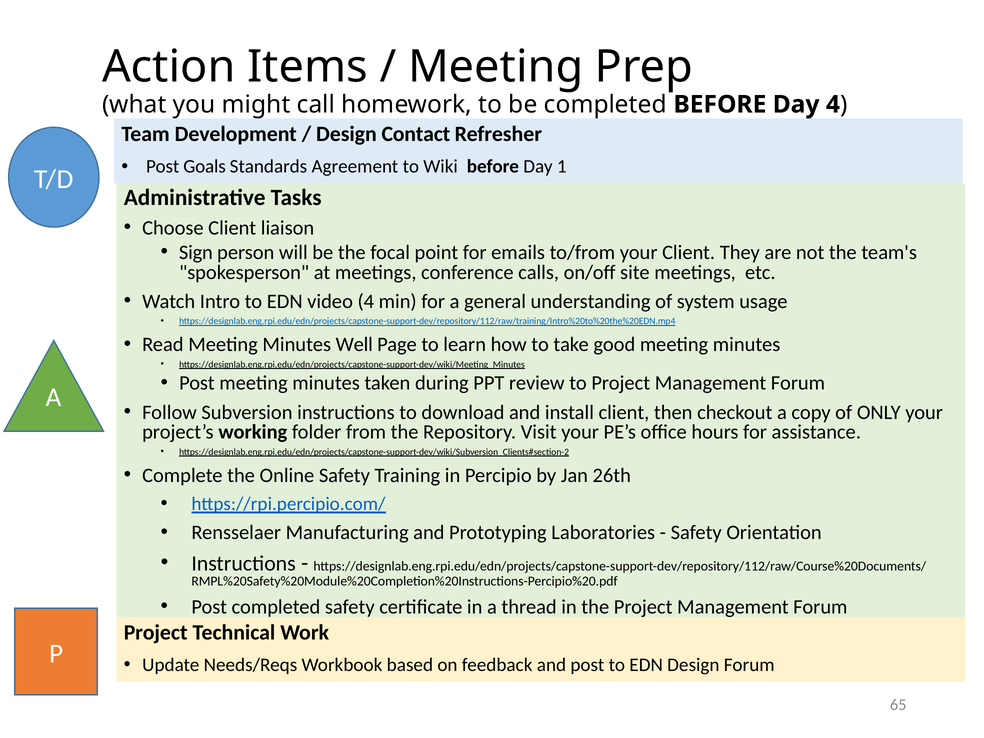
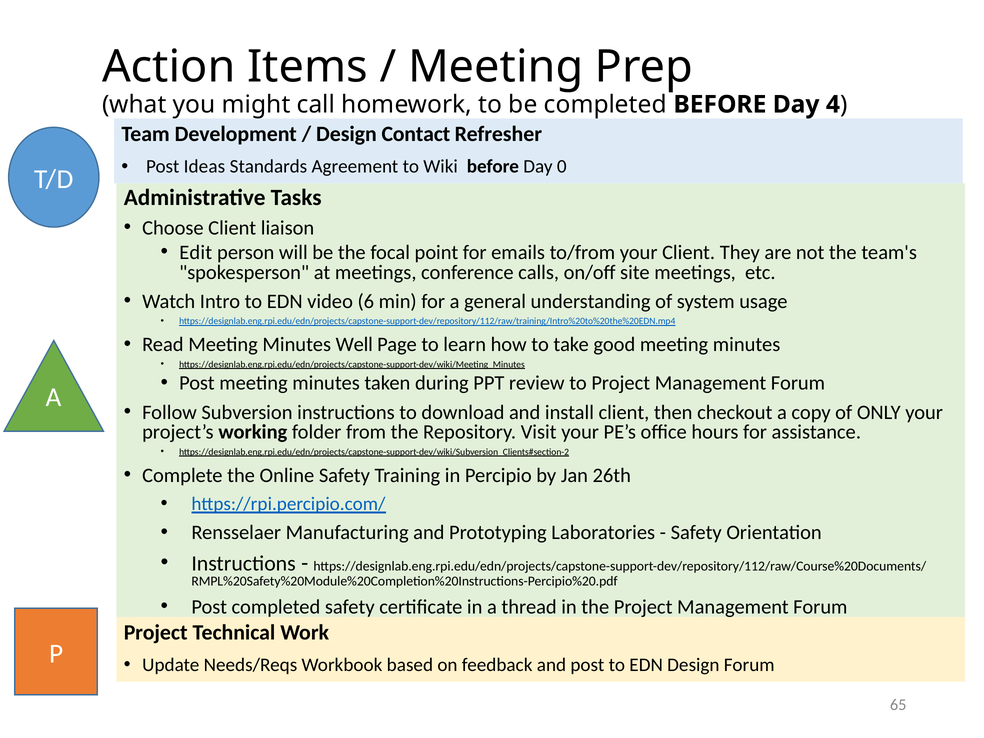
Goals: Goals -> Ideas (204, 166)
1: 1 -> 0 (562, 166)
Sign: Sign -> Edit (196, 252)
video 4: 4 -> 6 (366, 301)
